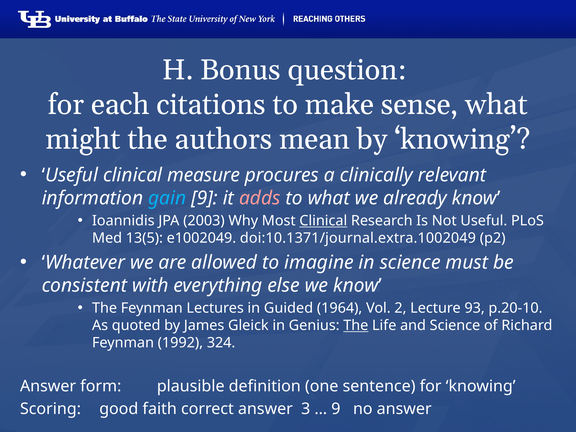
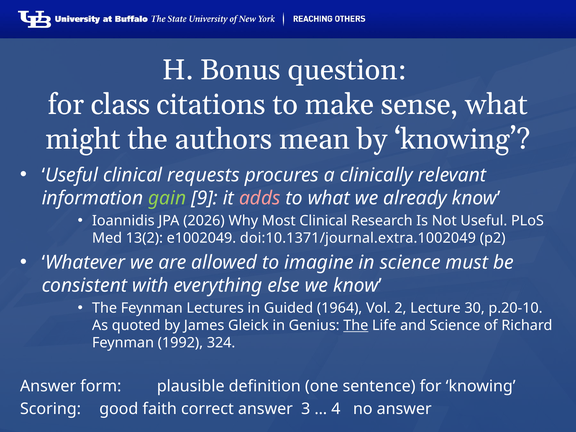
each: each -> class (121, 105)
measure: measure -> requests (203, 175)
gain colour: light blue -> light green (167, 198)
2003: 2003 -> 2026 (204, 221)
Clinical underline: present -> none (323, 221)
13(5: 13(5 -> 13(2 (144, 238)
93: 93 -> 30 (475, 308)
9: 9 -> 4 (336, 409)
